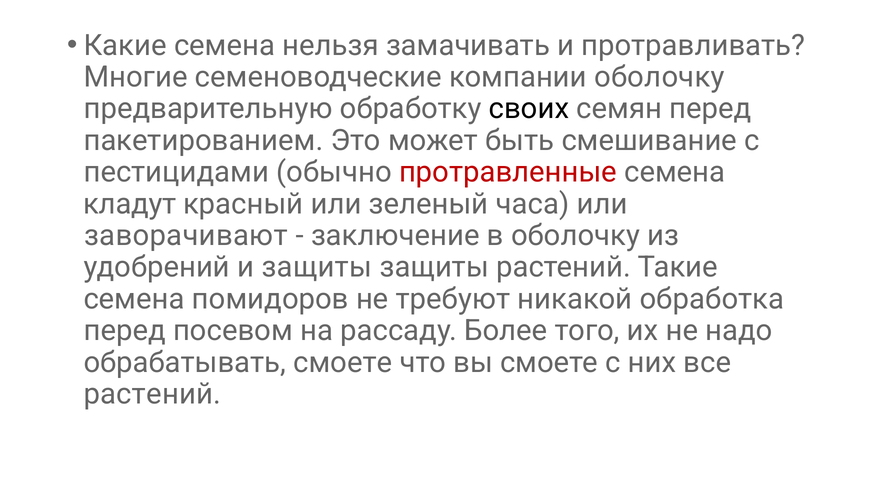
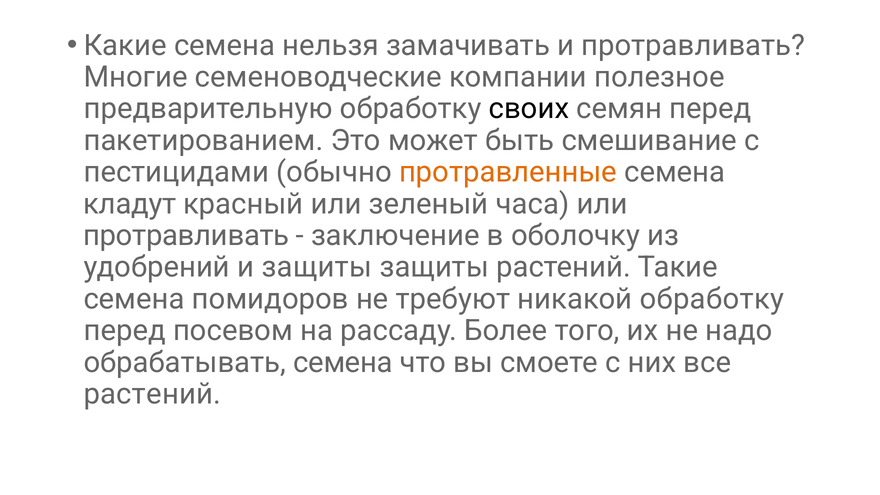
компании оболочку: оболочку -> полезное (659, 77)
протравленные colour: red -> orange (508, 172)
заворачивают: заворачивают -> протравливать (186, 236)
никакой обработка: обработка -> обработку (712, 299)
обрабатывать смоете: смоете -> семена (343, 362)
